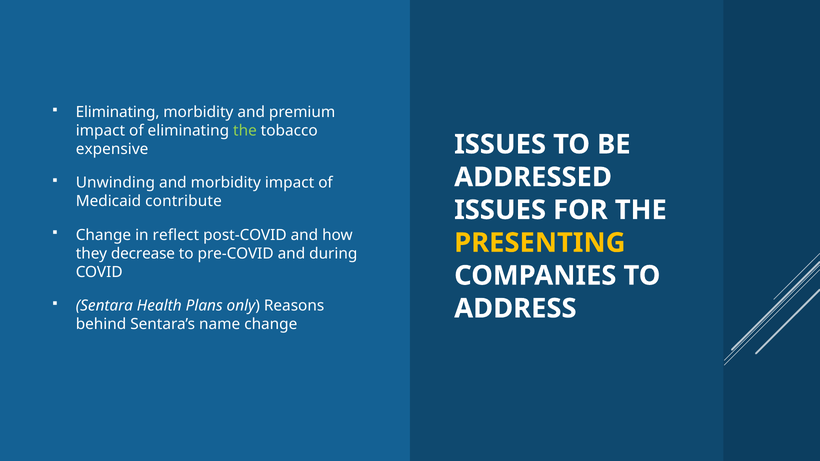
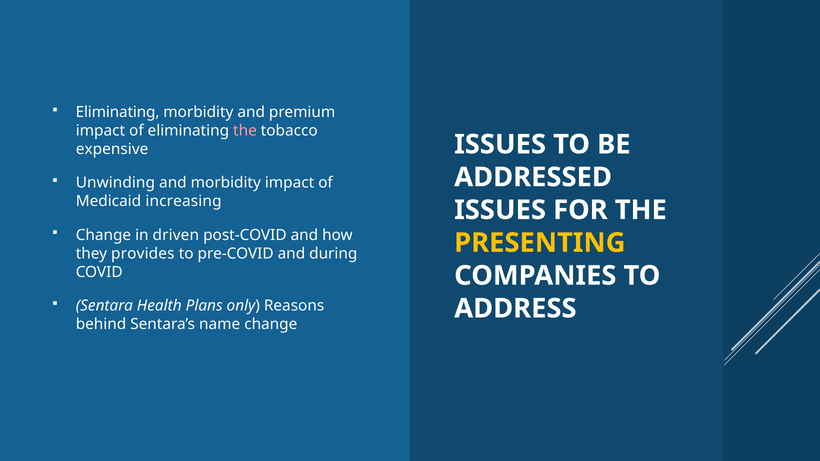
the colour: light green -> pink (245, 131)
contribute: contribute -> increasing (184, 201)
reflect: reflect -> driven (176, 235)
decrease: decrease -> provides (143, 254)
